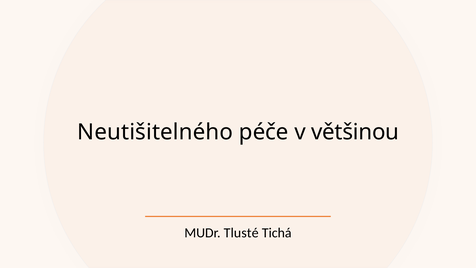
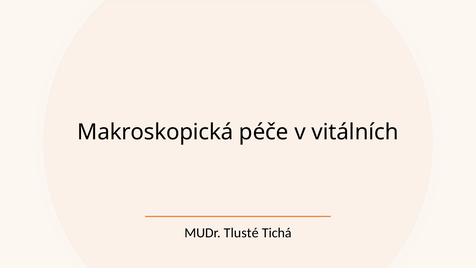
Neutišitelného: Neutišitelného -> Makroskopická (155, 132)
většinou: většinou -> vitálních (355, 132)
